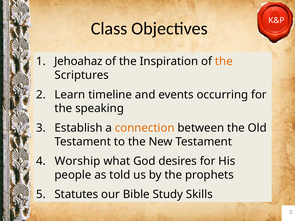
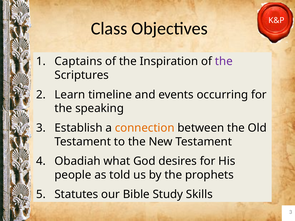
Jehoahaz: Jehoahaz -> Captains (78, 61)
the colour: orange -> purple (224, 61)
Worship: Worship -> Obadiah (78, 161)
